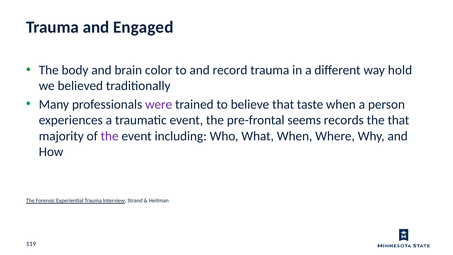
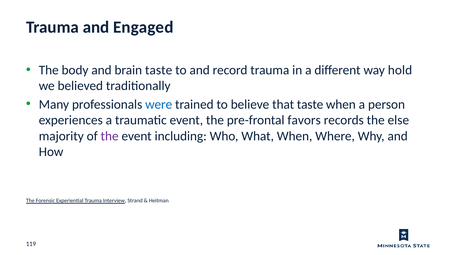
brain color: color -> taste (159, 70)
were colour: purple -> blue (159, 104)
seems: seems -> favors (304, 120)
the that: that -> else (398, 120)
